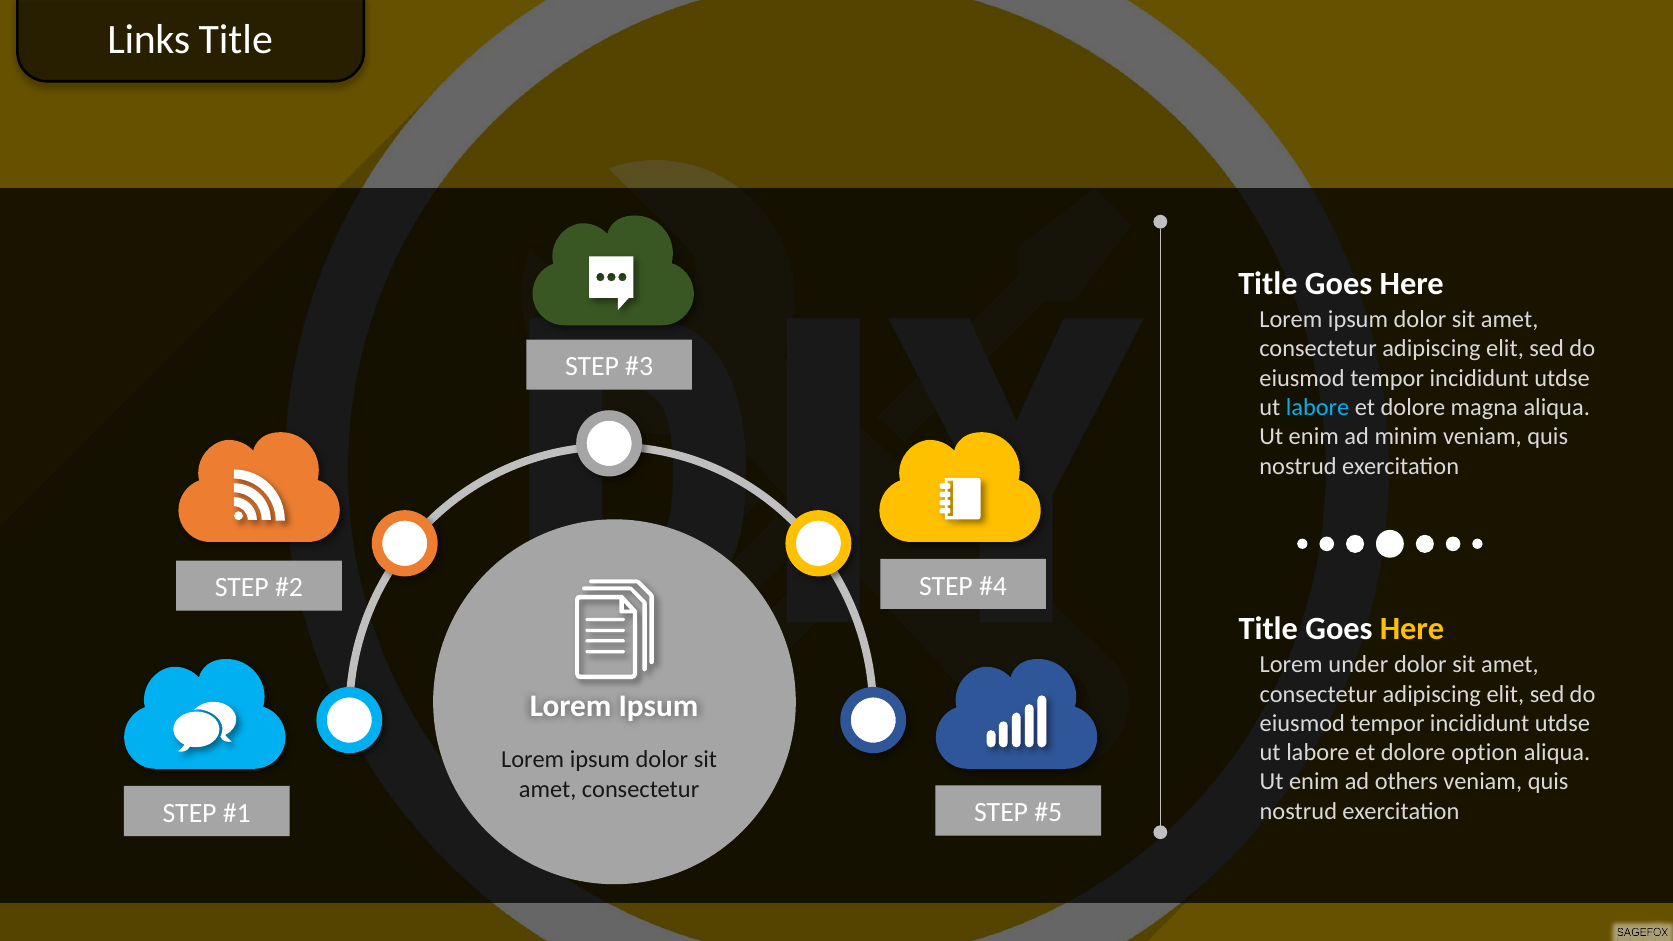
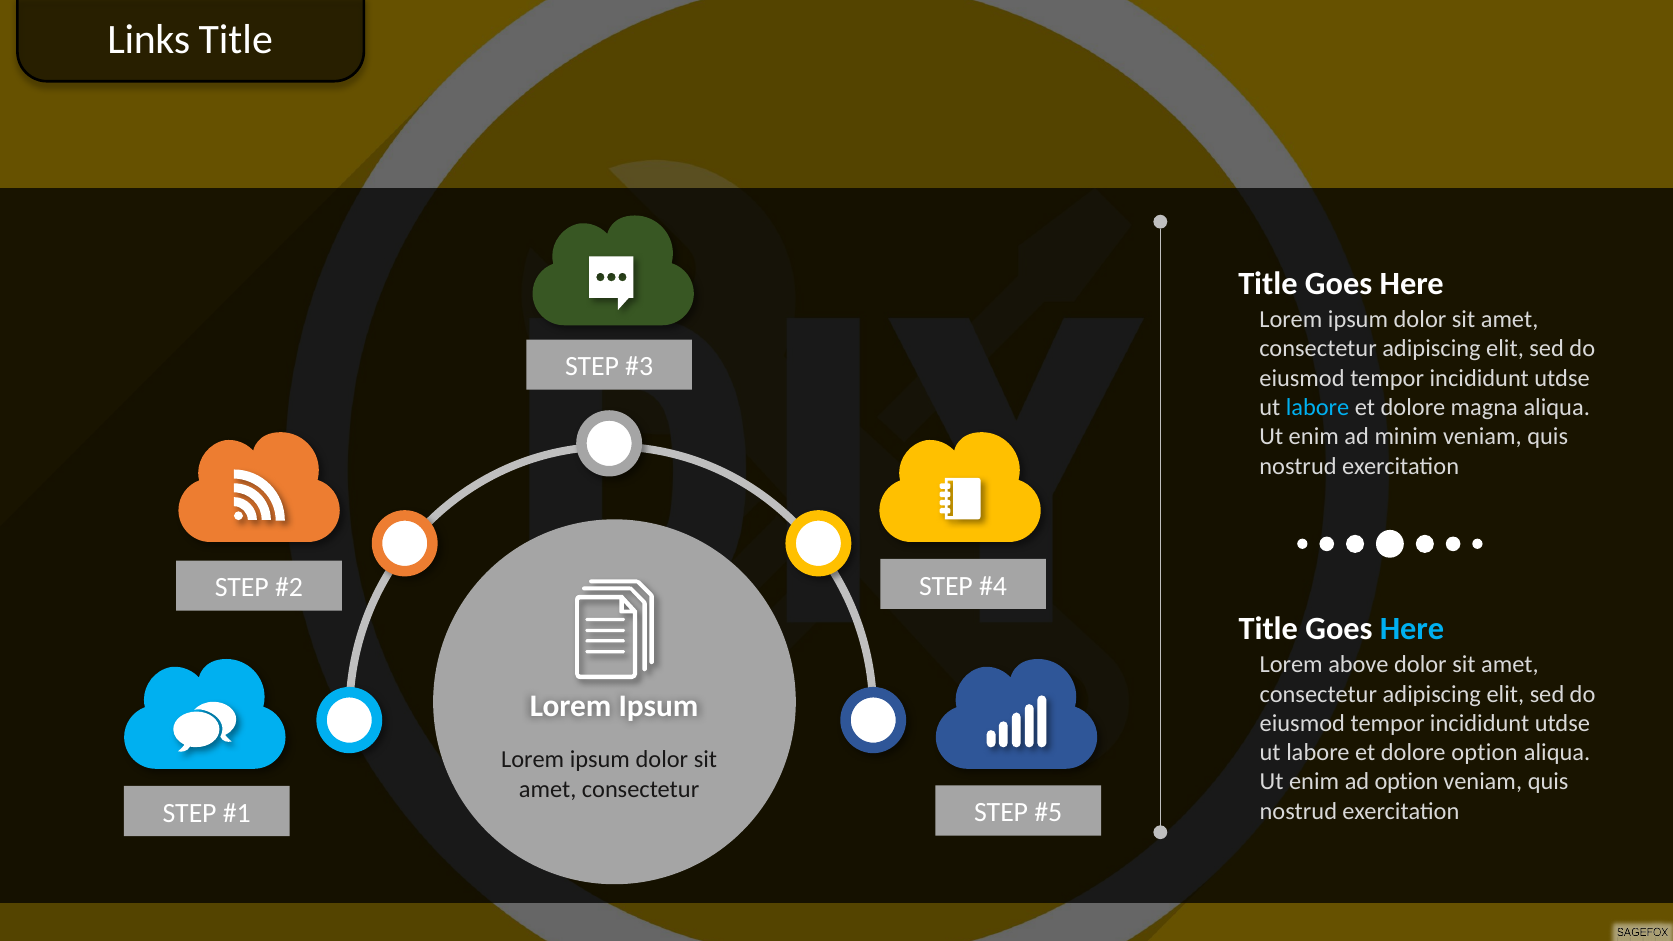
Here colour: yellow -> light blue (1412, 629)
under: under -> above (1358, 665)
ad others: others -> option (1406, 782)
